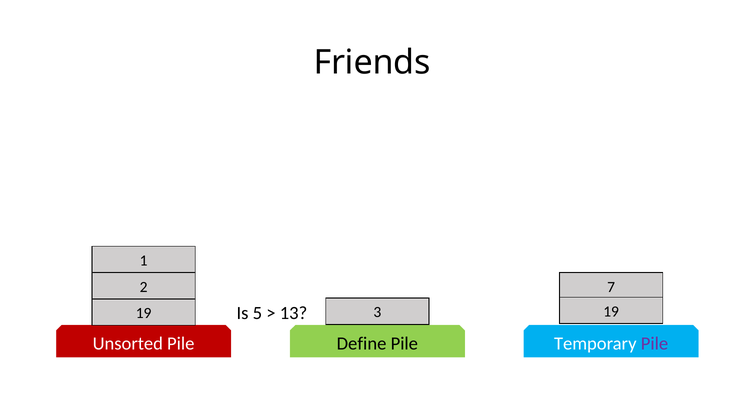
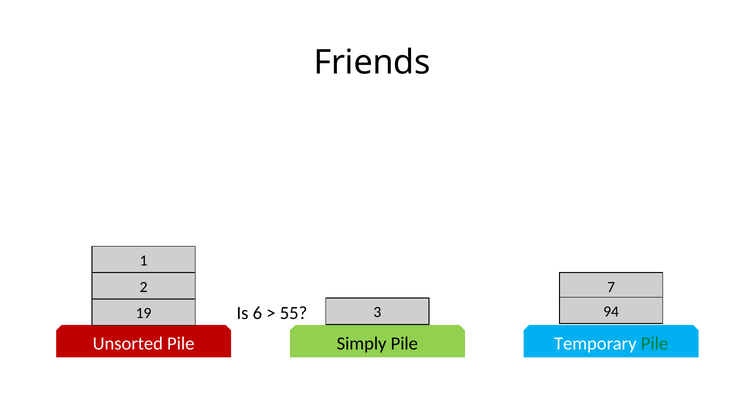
5: 5 -> 6 (257, 313)
13: 13 -> 55 (294, 313)
3 19: 19 -> 94 (611, 312)
Define: Define -> Simply (362, 344)
Pile colour: purple -> green (654, 344)
